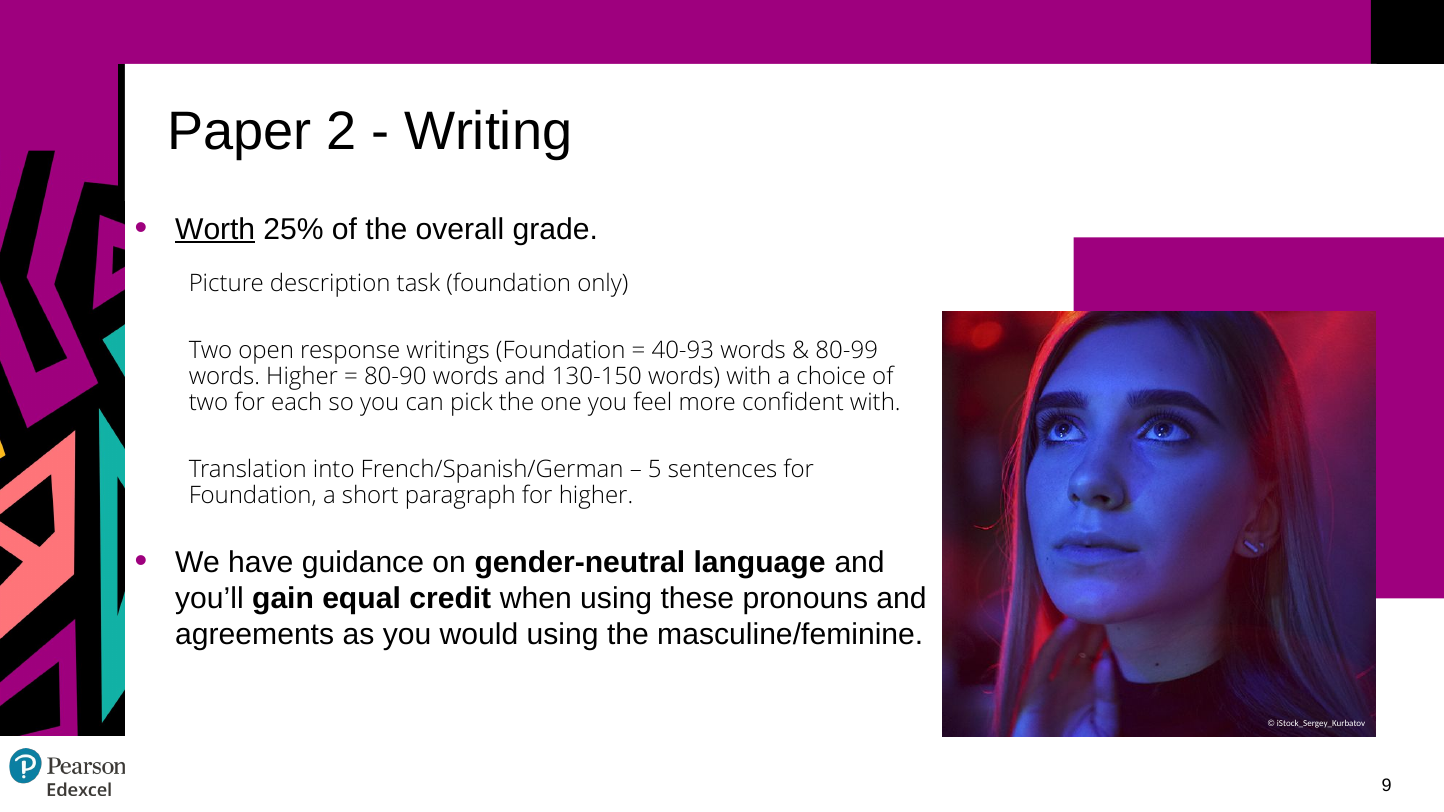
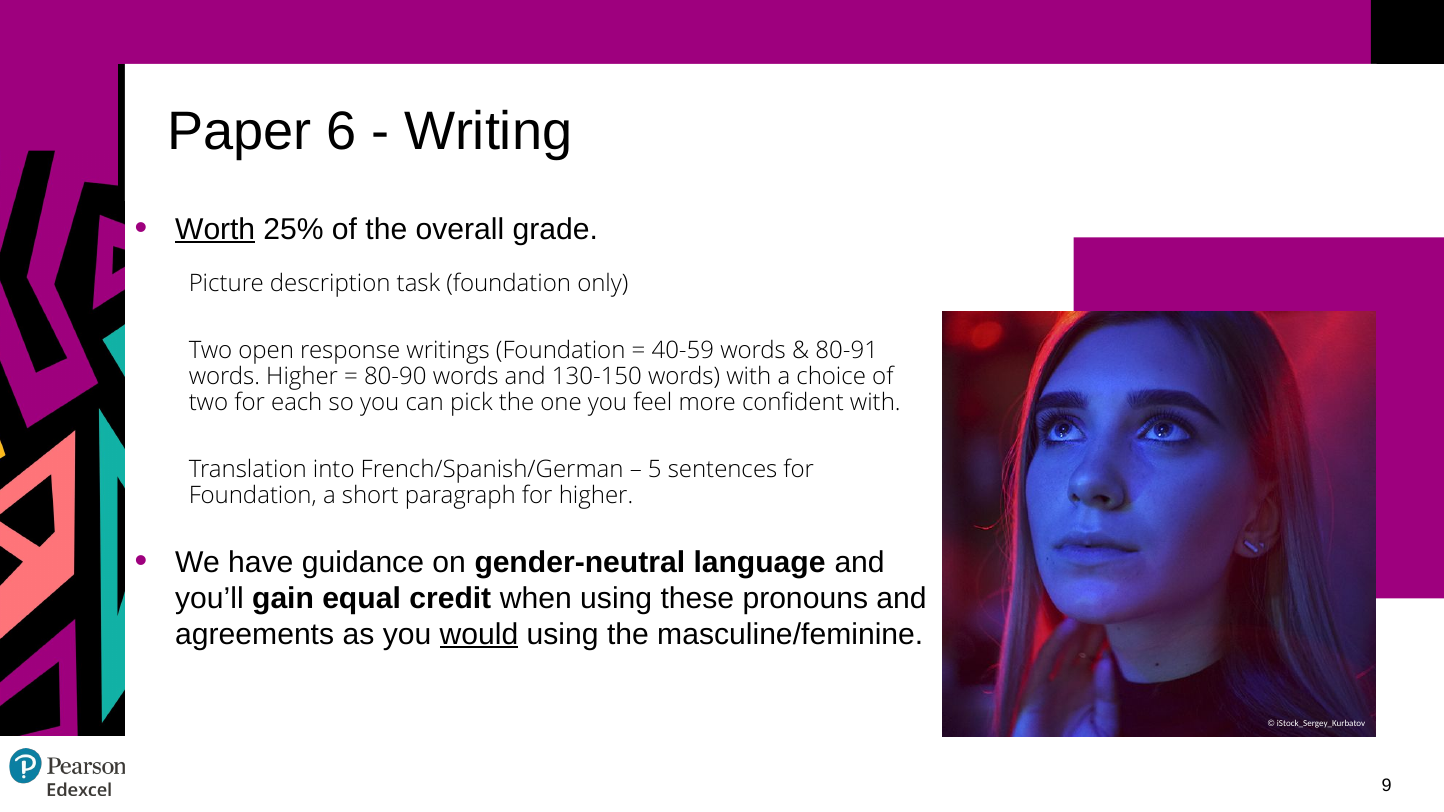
2: 2 -> 6 (342, 132)
40-93: 40-93 -> 40-59 (683, 351)
80-99: 80-99 -> 80-91 (847, 351)
would underline: none -> present (479, 634)
